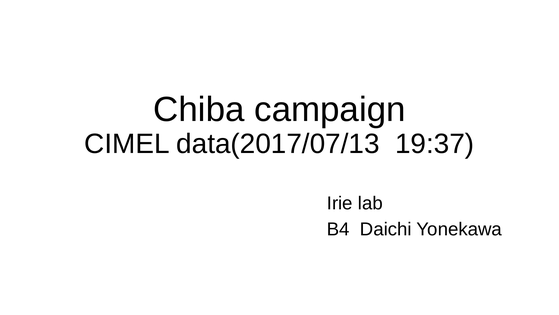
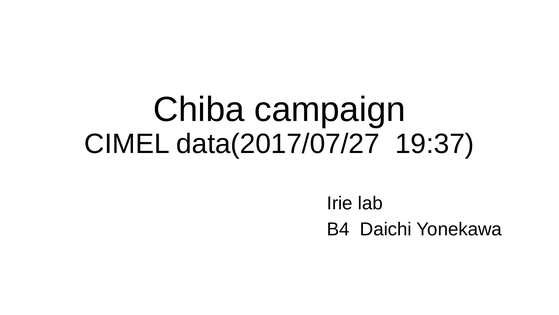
data(2017/07/13: data(2017/07/13 -> data(2017/07/27 (278, 144)
